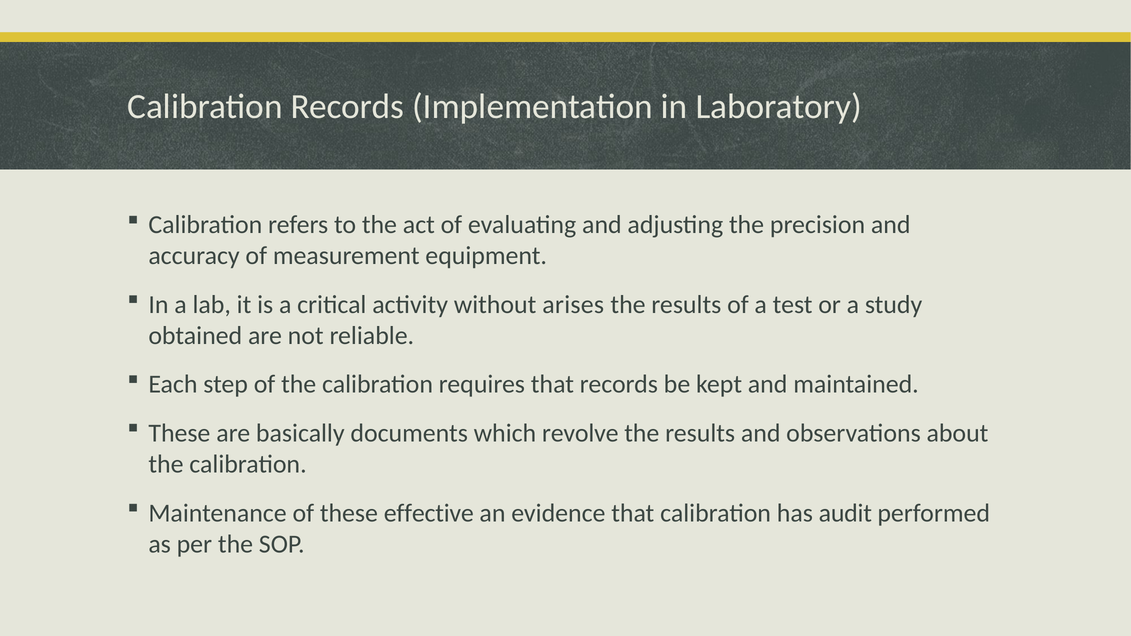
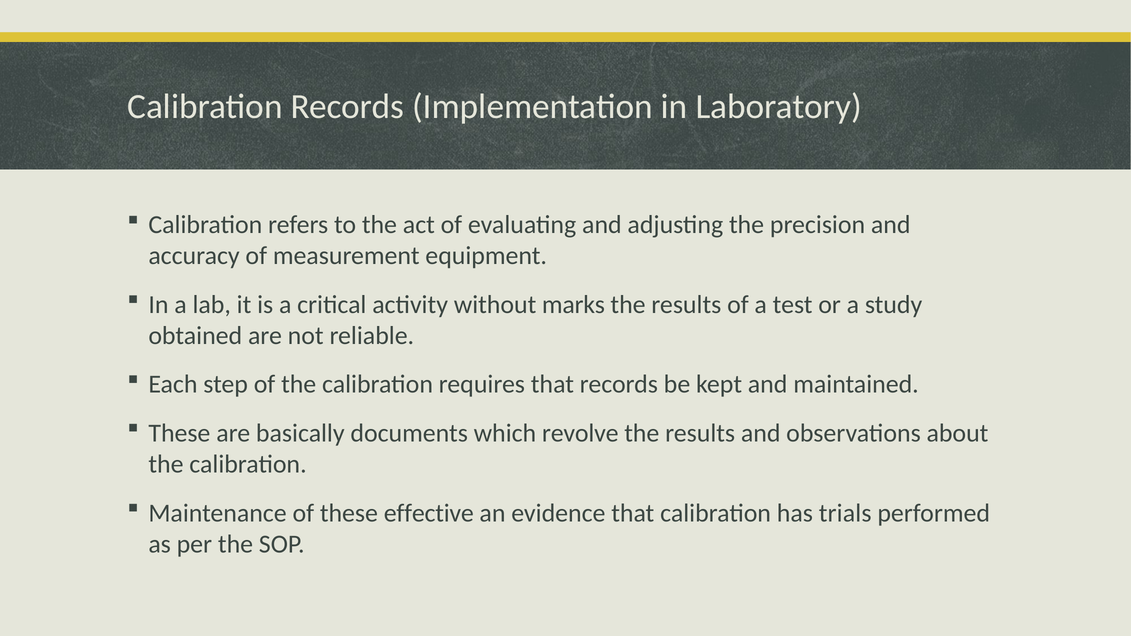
arises: arises -> marks (573, 305)
audit: audit -> trials (845, 513)
